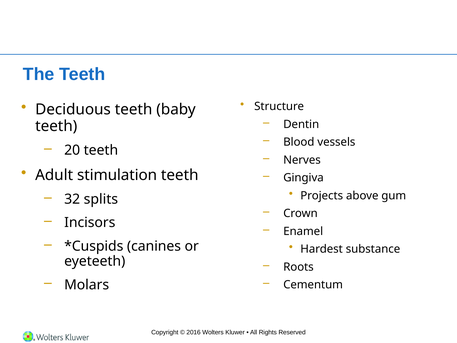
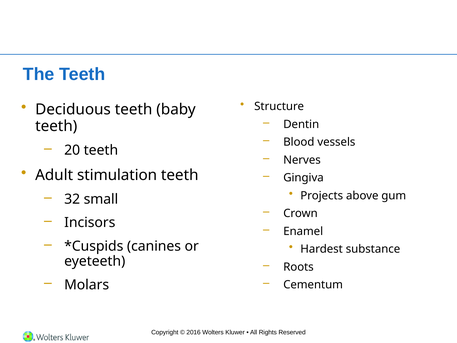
splits: splits -> small (101, 199)
